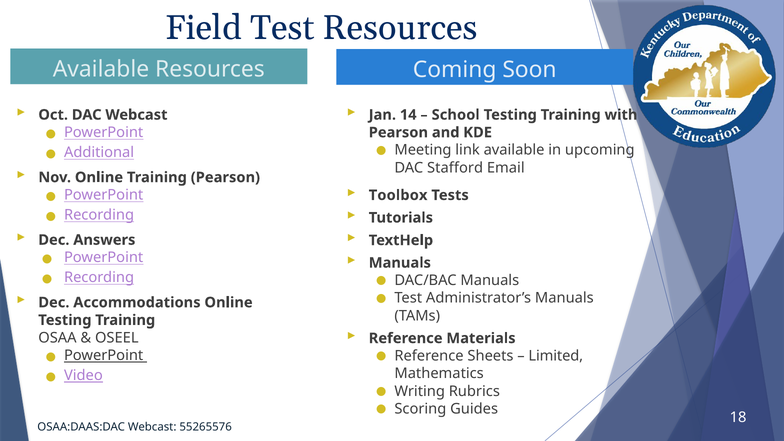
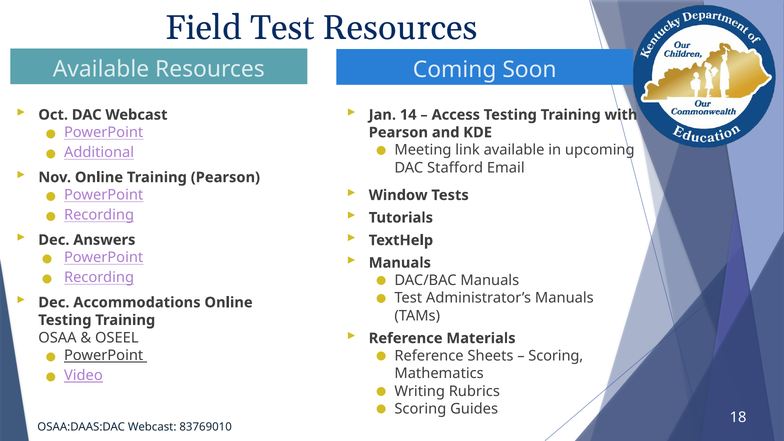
School: School -> Access (456, 115)
Toolbox: Toolbox -> Window (398, 195)
Limited: Limited -> Scoring (556, 356)
55265576: 55265576 -> 83769010 (206, 427)
